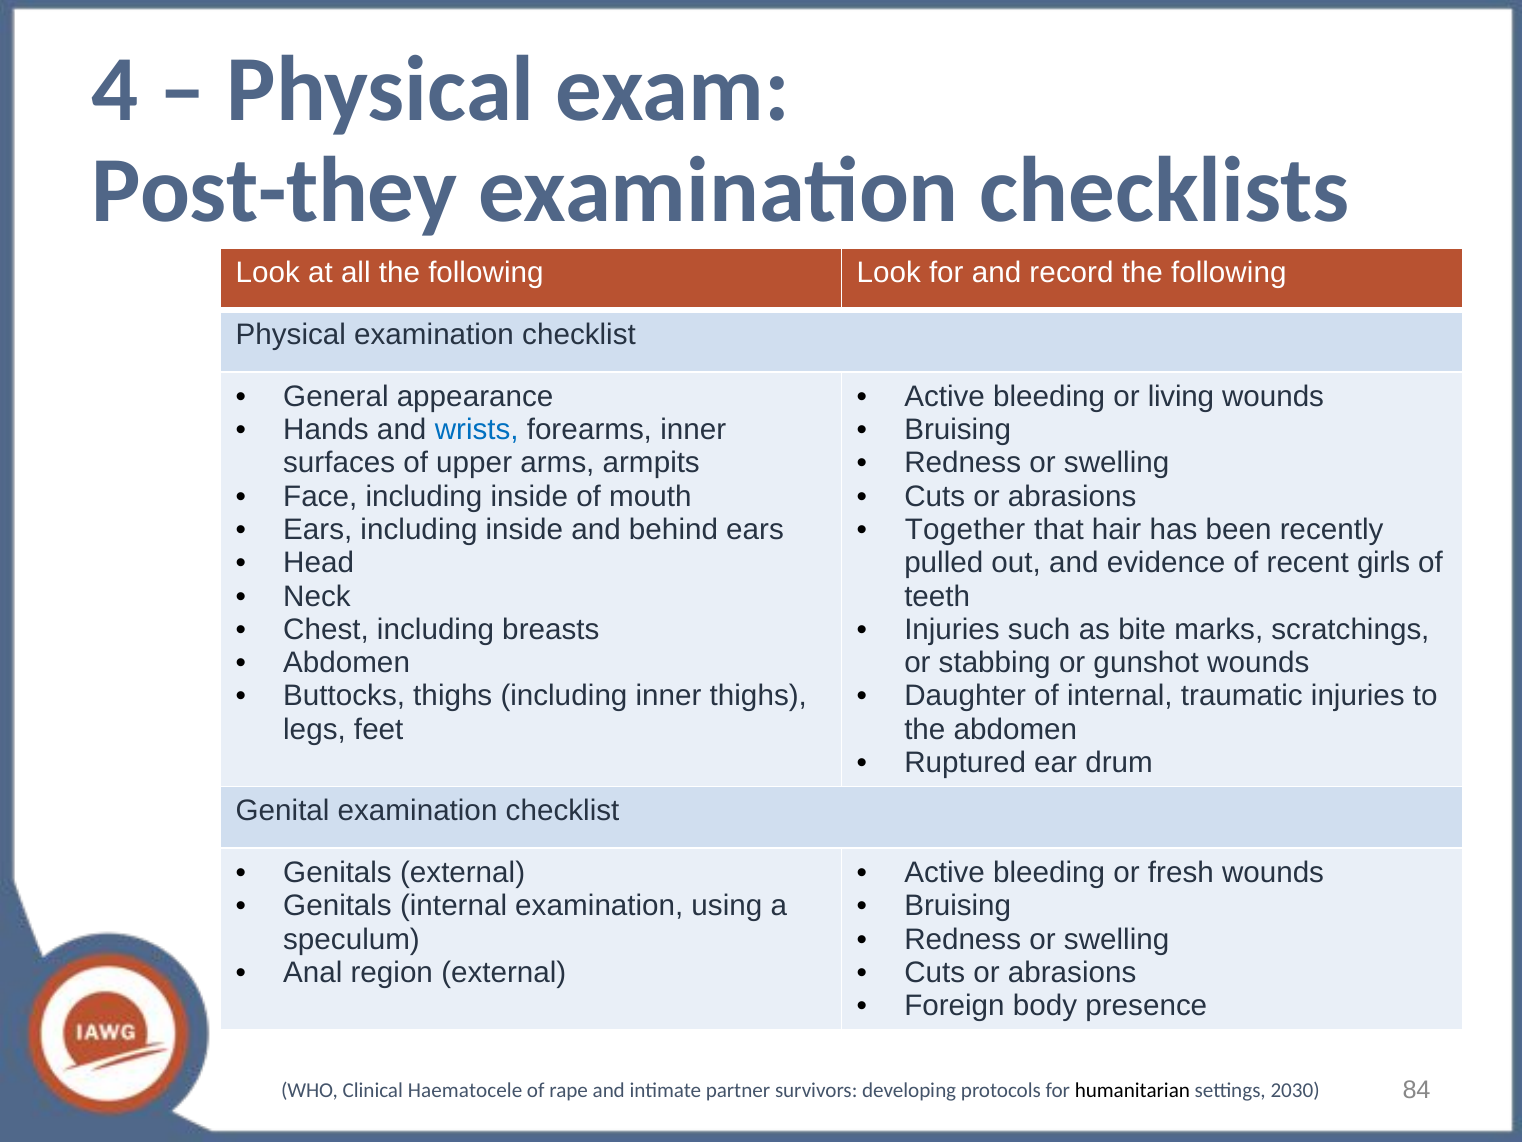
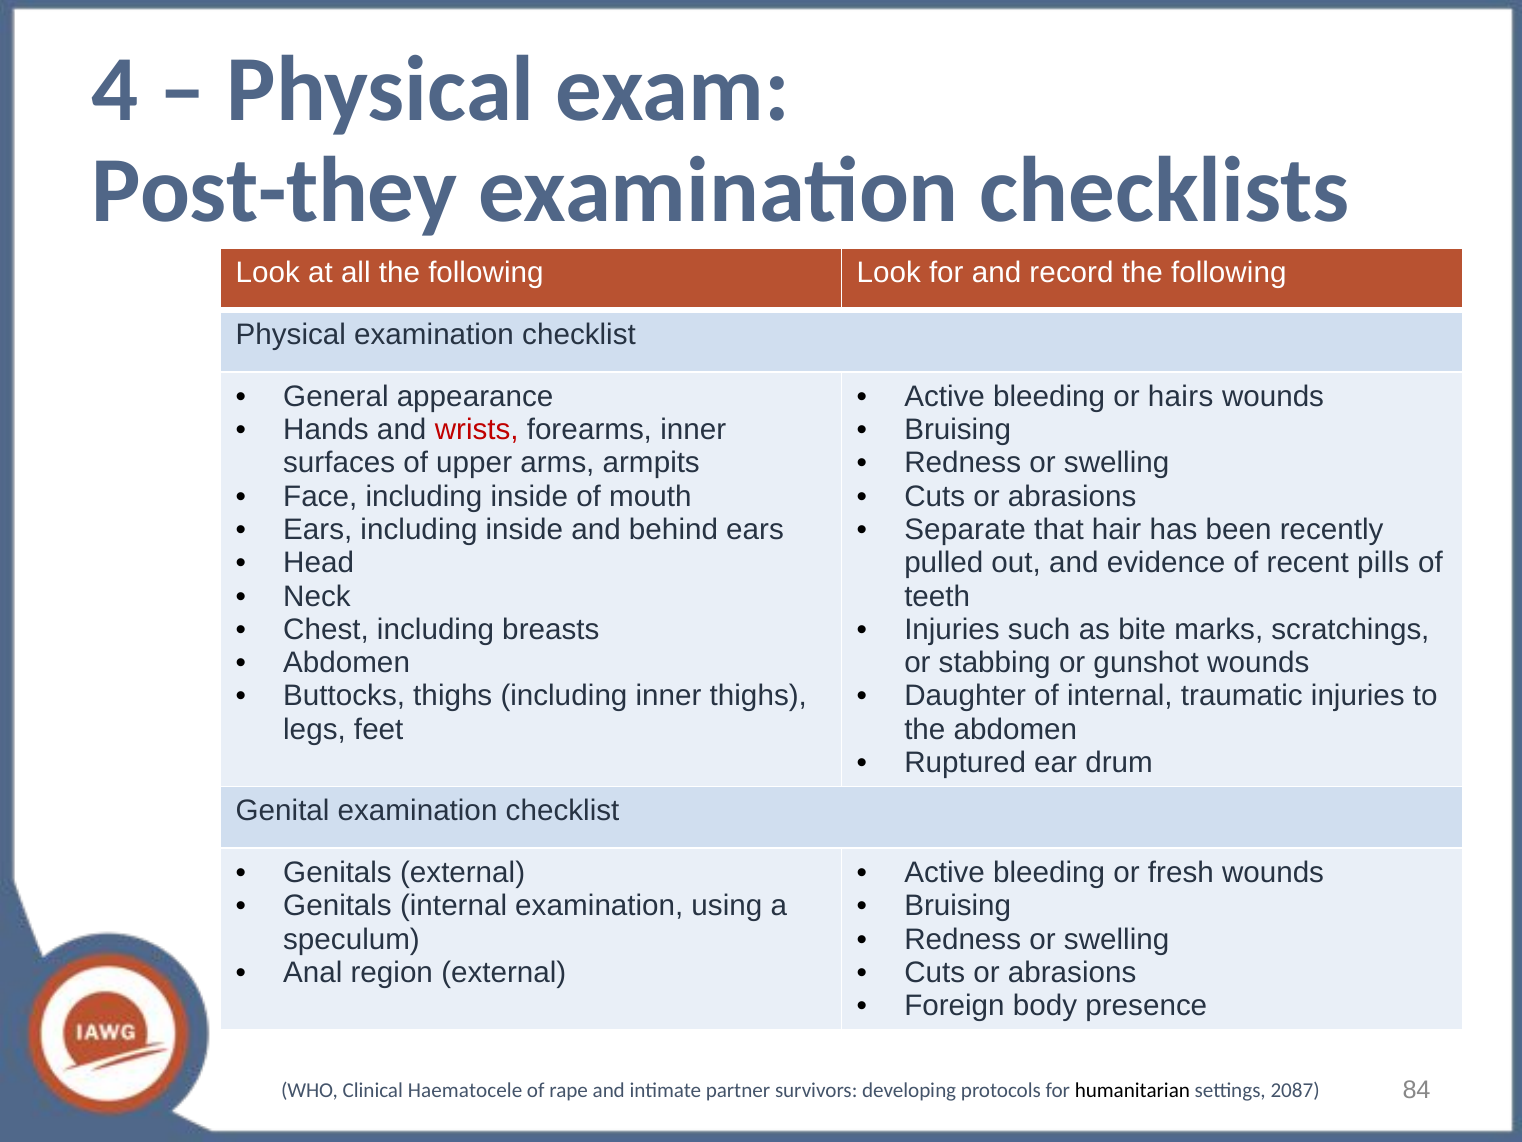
living: living -> hairs (1181, 396)
wrists colour: blue -> red (477, 430)
Together: Together -> Separate (965, 530)
girls: girls -> pills (1383, 563)
2030: 2030 -> 2087 (1295, 1090)
